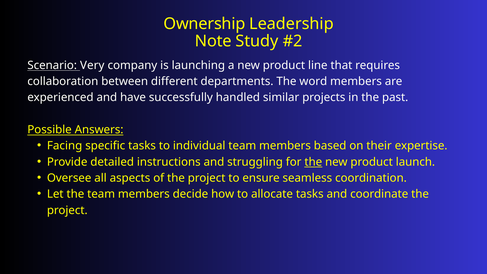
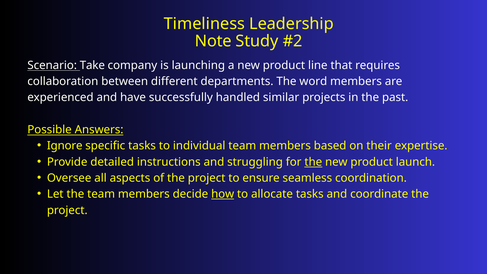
Ownership: Ownership -> Timeliness (204, 24)
Very: Very -> Take (92, 65)
Facing: Facing -> Ignore (65, 146)
how underline: none -> present (223, 194)
